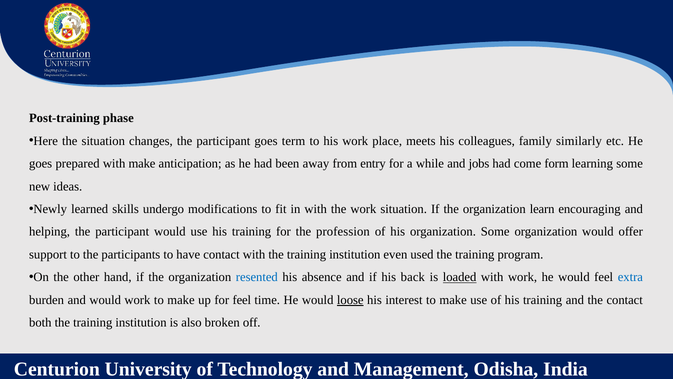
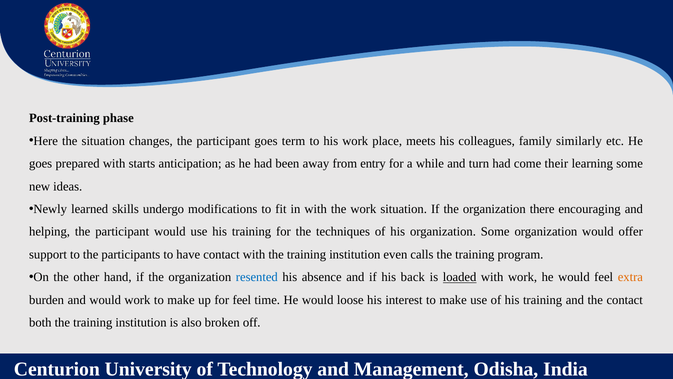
with make: make -> starts (142, 163)
jobs: jobs -> turn (479, 163)
form: form -> their (556, 163)
learn: learn -> there (542, 209)
profession: profession -> techniques (343, 232)
used: used -> calls (422, 254)
extra colour: blue -> orange (630, 277)
loose underline: present -> none (350, 300)
